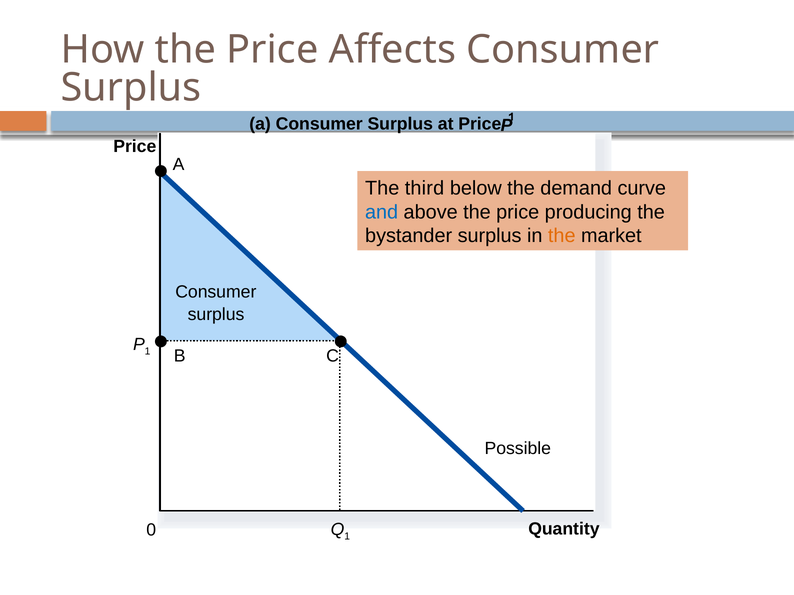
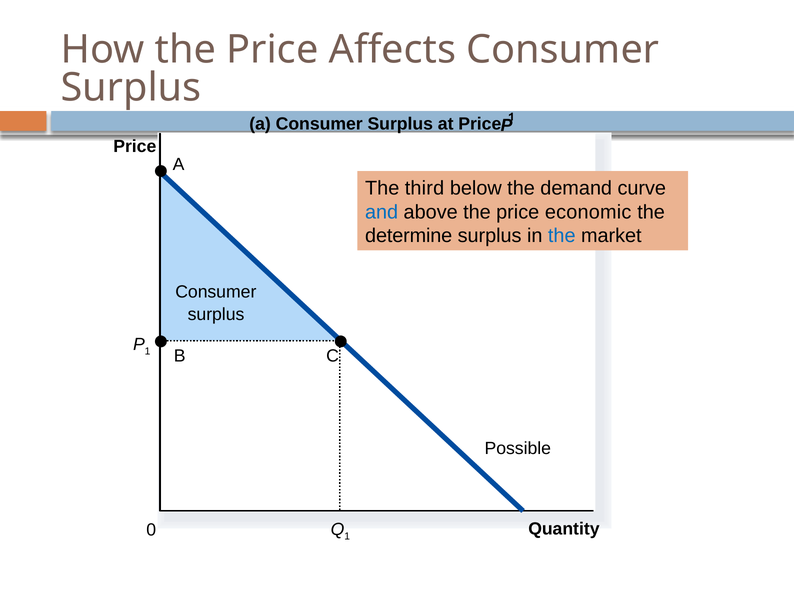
producing: producing -> economic (588, 212)
bystander: bystander -> determine (409, 236)
the colour: orange -> blue (562, 236)
